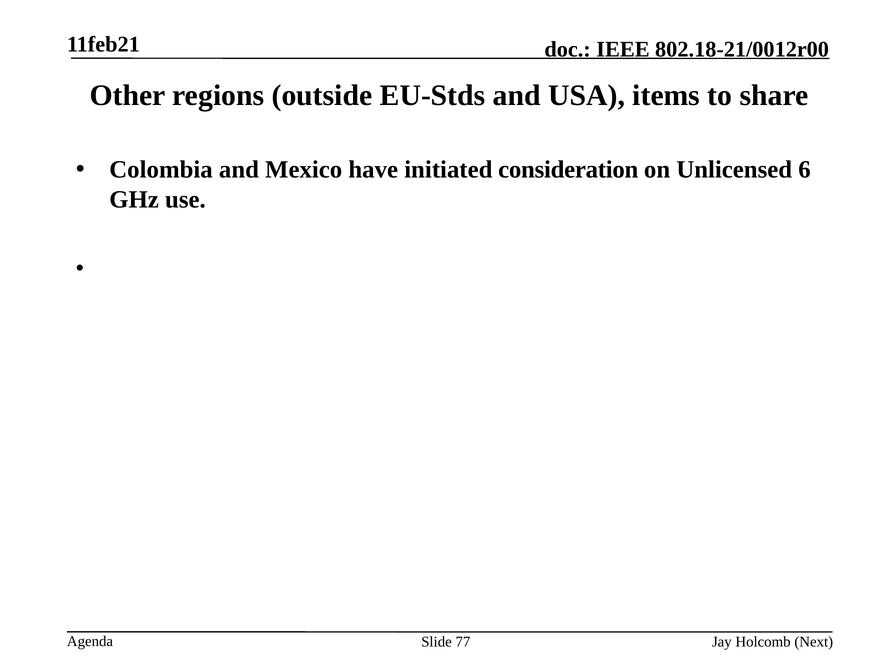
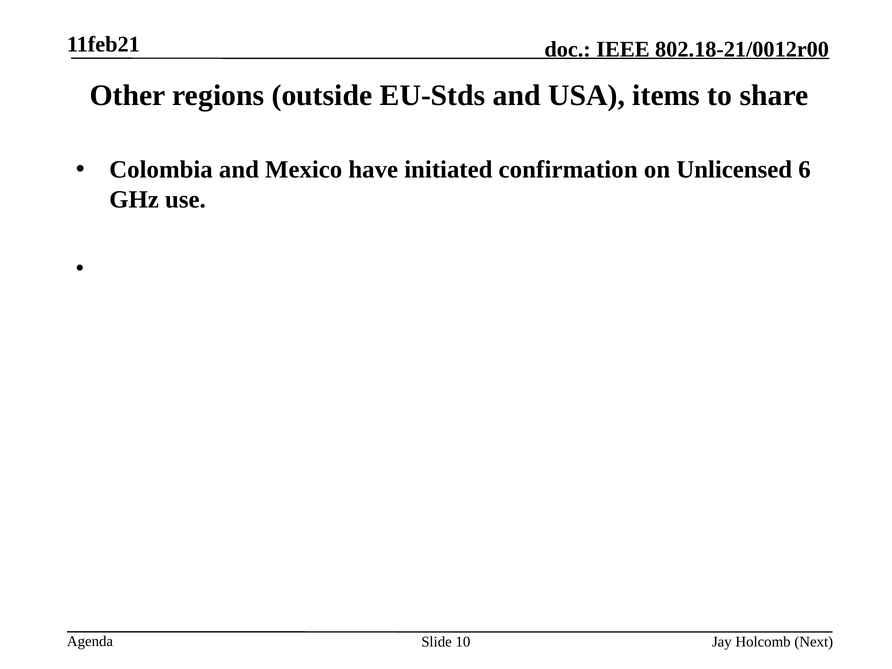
consideration: consideration -> confirmation (568, 170)
77: 77 -> 10 (463, 642)
